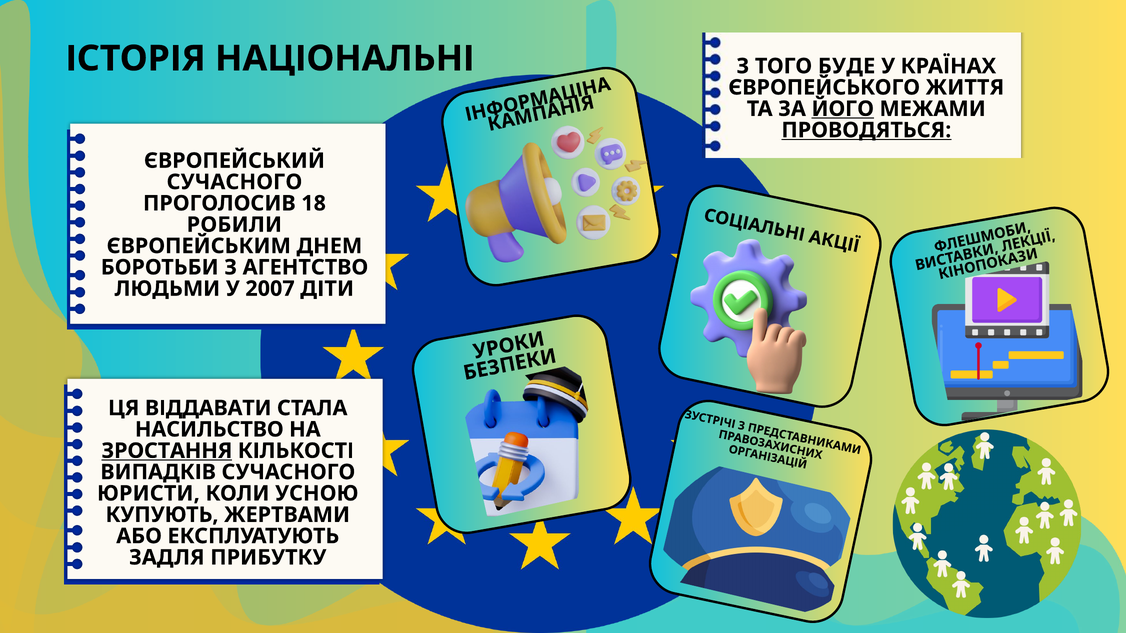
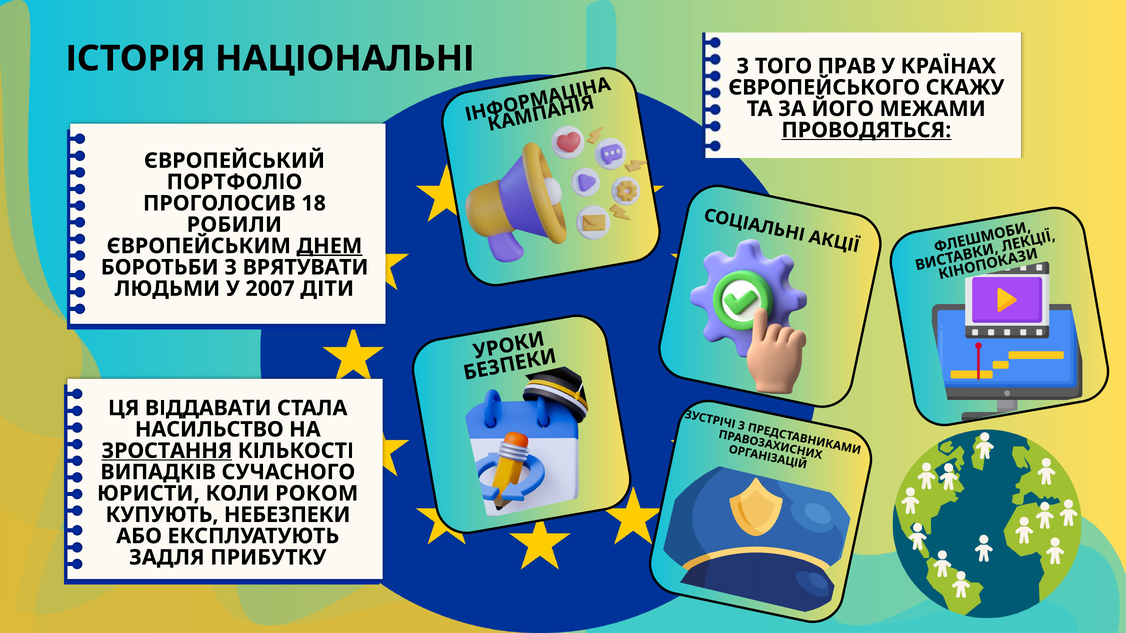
БУДЕ: БУДЕ -> ПРАВ (847, 66)
ЖИТТЯ: ЖИТТЯ -> СКАЖУ (965, 88)
ЙОГО underline: present -> none (843, 109)
СУЧАСНОГО: СУЧАСНОГО -> ПОРТФОЛІО (234, 182)
ДНЕМ underline: none -> present (329, 246)
АГЕНТСТВО: АГЕНТСТВО -> ВРЯТУВАТИ (306, 268)
УСНОЮ: УСНОЮ -> РОКОМ (317, 494)
ЖЕРТВАМИ: ЖЕРТВАМИ -> НЕБЕЗПЕКИ (287, 515)
